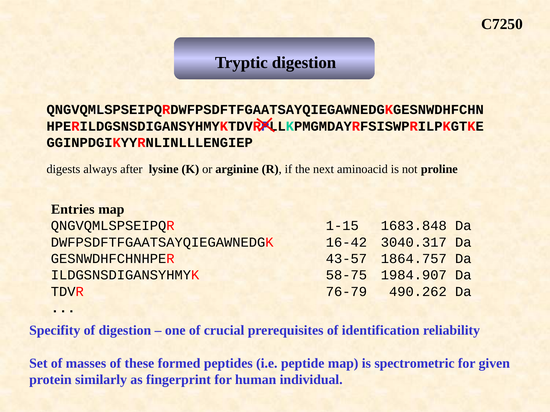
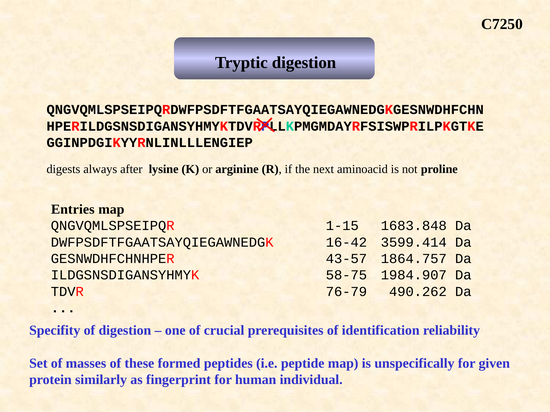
3040.317: 3040.317 -> 3599.414 (414, 242)
spectrometric: spectrometric -> unspecifically (414, 364)
